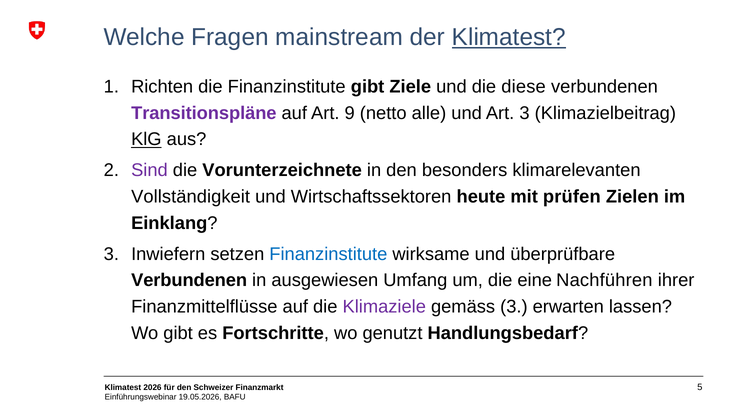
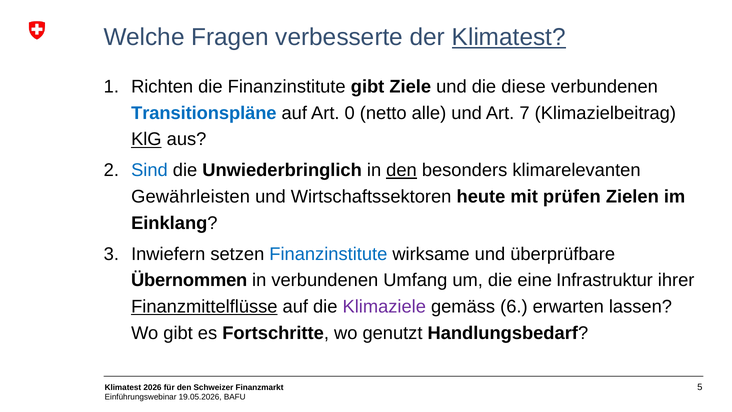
mainstream: mainstream -> verbesserte (339, 37)
Transitionspläne colour: purple -> blue (204, 113)
9: 9 -> 0 (350, 113)
Art 3: 3 -> 7 (525, 113)
Sind colour: purple -> blue (149, 170)
Vorunterzeichnete: Vorunterzeichnete -> Unwiederbringlich (282, 170)
den underline: none -> present (402, 170)
Vollständigkeit: Vollständigkeit -> Gewährleisten (191, 197)
Verbundenen: Verbundenen -> Übernommen (189, 280)
in ausgewiesen: ausgewiesen -> verbundenen (325, 280)
Nachführen: Nachführen -> Infrastruktur (604, 280)
Finanzmittelflüsse underline: none -> present (204, 307)
gemäss 3: 3 -> 6 (514, 307)
